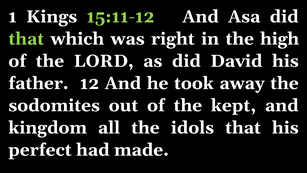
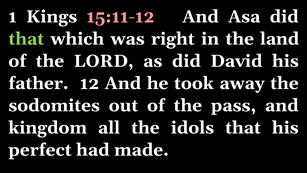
15:11-12 colour: light green -> pink (120, 17)
high: high -> land (280, 39)
kept: kept -> pass (233, 105)
